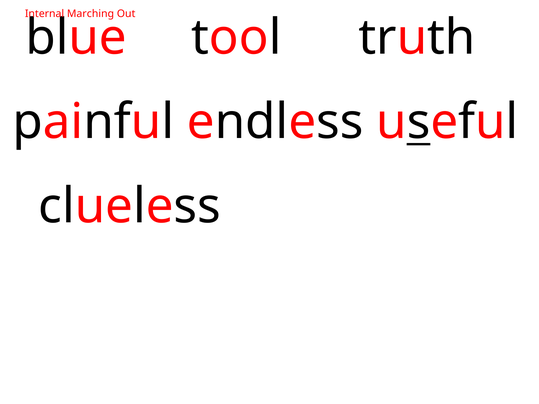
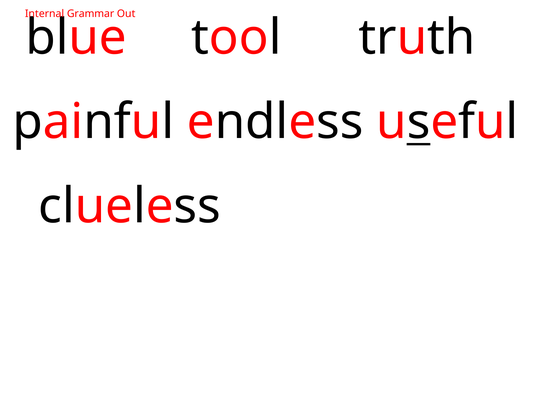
Marching: Marching -> Grammar (91, 14)
